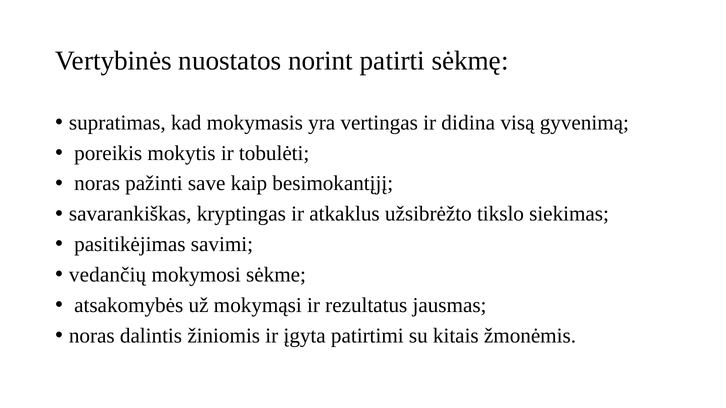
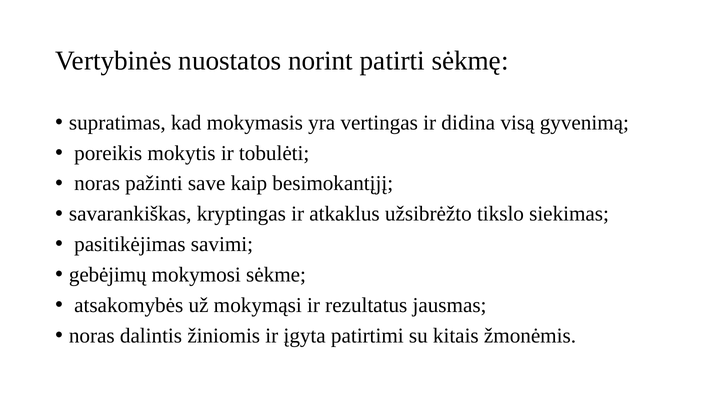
vedančių: vedančių -> gebėjimų (108, 275)
